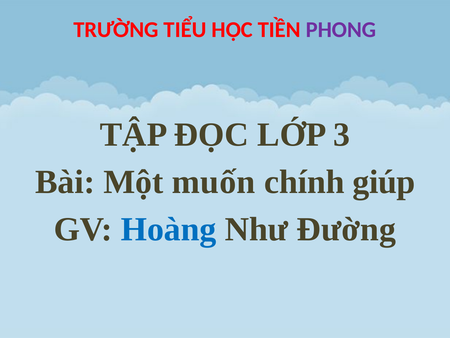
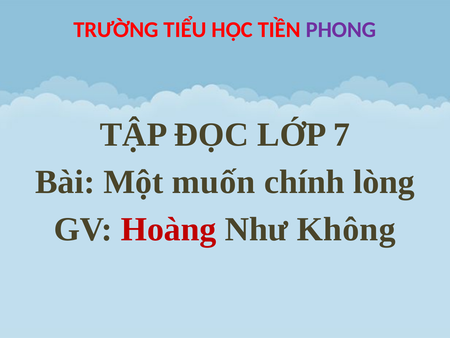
3: 3 -> 7 (342, 134)
giúp: giúp -> lòng (384, 182)
Hoàng colour: blue -> red (169, 229)
Đường: Đường -> Không (346, 229)
